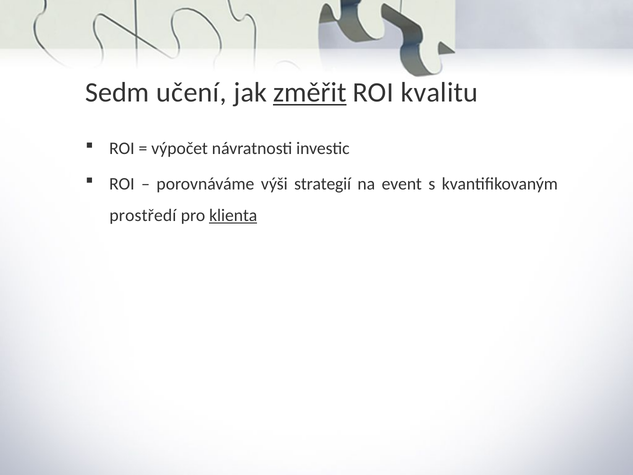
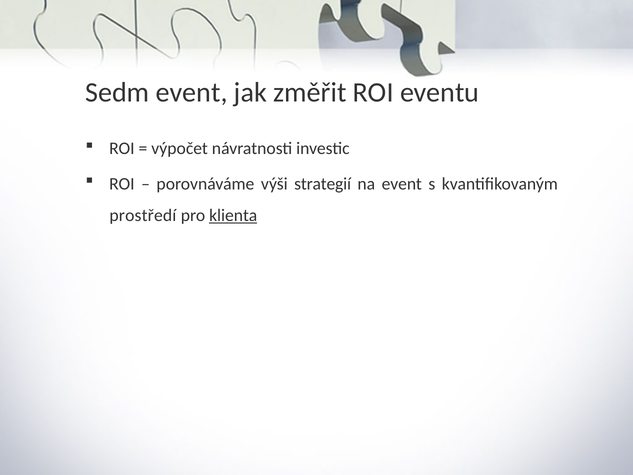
Sedm učení: učení -> event (192, 92)
změřit underline: present -> none (310, 92)
kvalitu: kvalitu -> eventu (440, 92)
